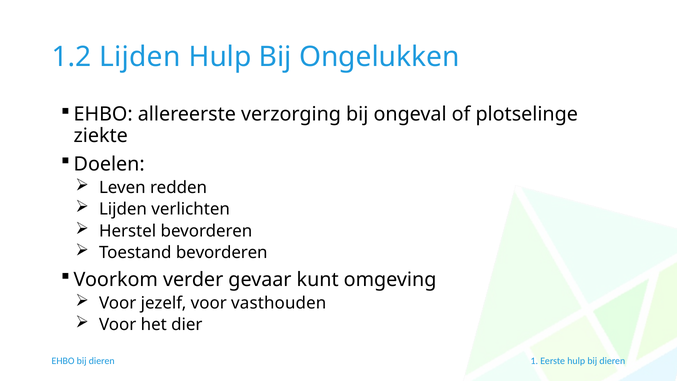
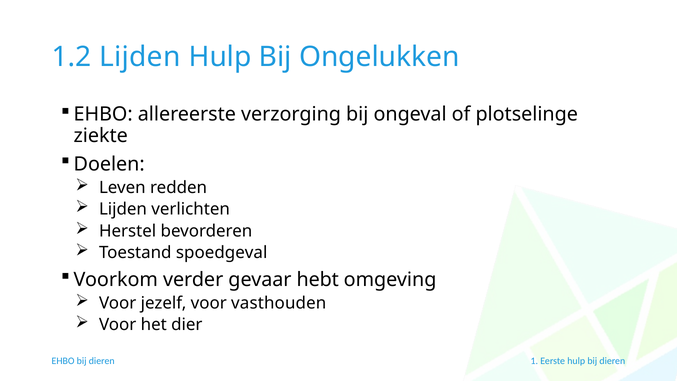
Toestand bevorderen: bevorderen -> spoedgeval (222, 253)
kunt: kunt -> hebt (318, 280)
